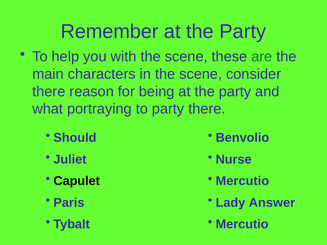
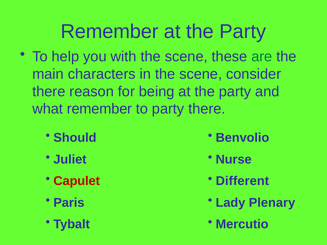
what portraying: portraying -> remember (99, 109)
Capulet colour: black -> red (77, 181)
Mercutio: Mercutio -> Different (242, 181)
Answer: Answer -> Plenary (272, 203)
